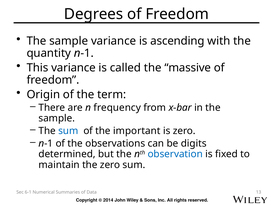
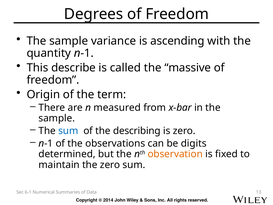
This variance: variance -> describe (73, 68)
frequency: frequency -> measured (117, 108)
important: important -> describing (137, 131)
observation colour: blue -> orange (175, 154)
